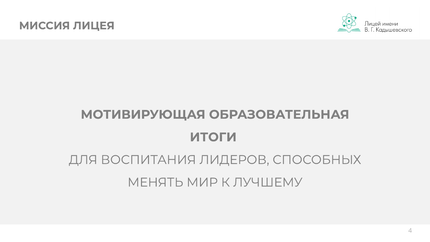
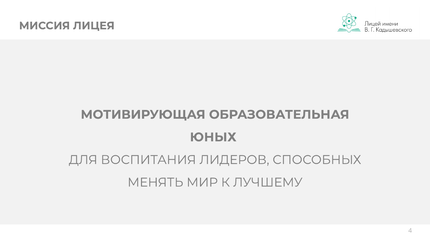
ИТОГИ: ИТОГИ -> ЮНЫХ (213, 137)
